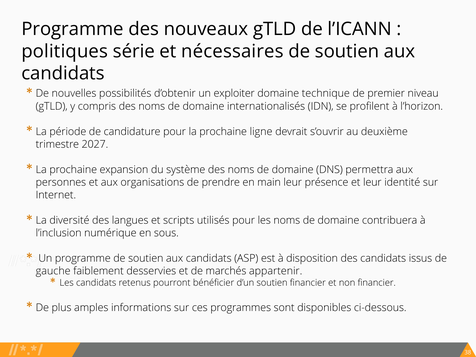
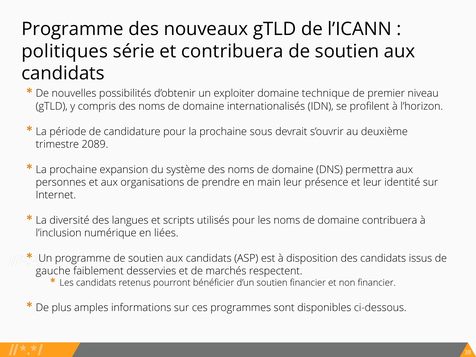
et nécessaires: nécessaires -> contribuera (232, 51)
ligne: ligne -> sous (261, 132)
2027: 2027 -> 2089 (95, 144)
sous: sous -> liées (166, 233)
appartenir: appartenir -> respectent (276, 271)
